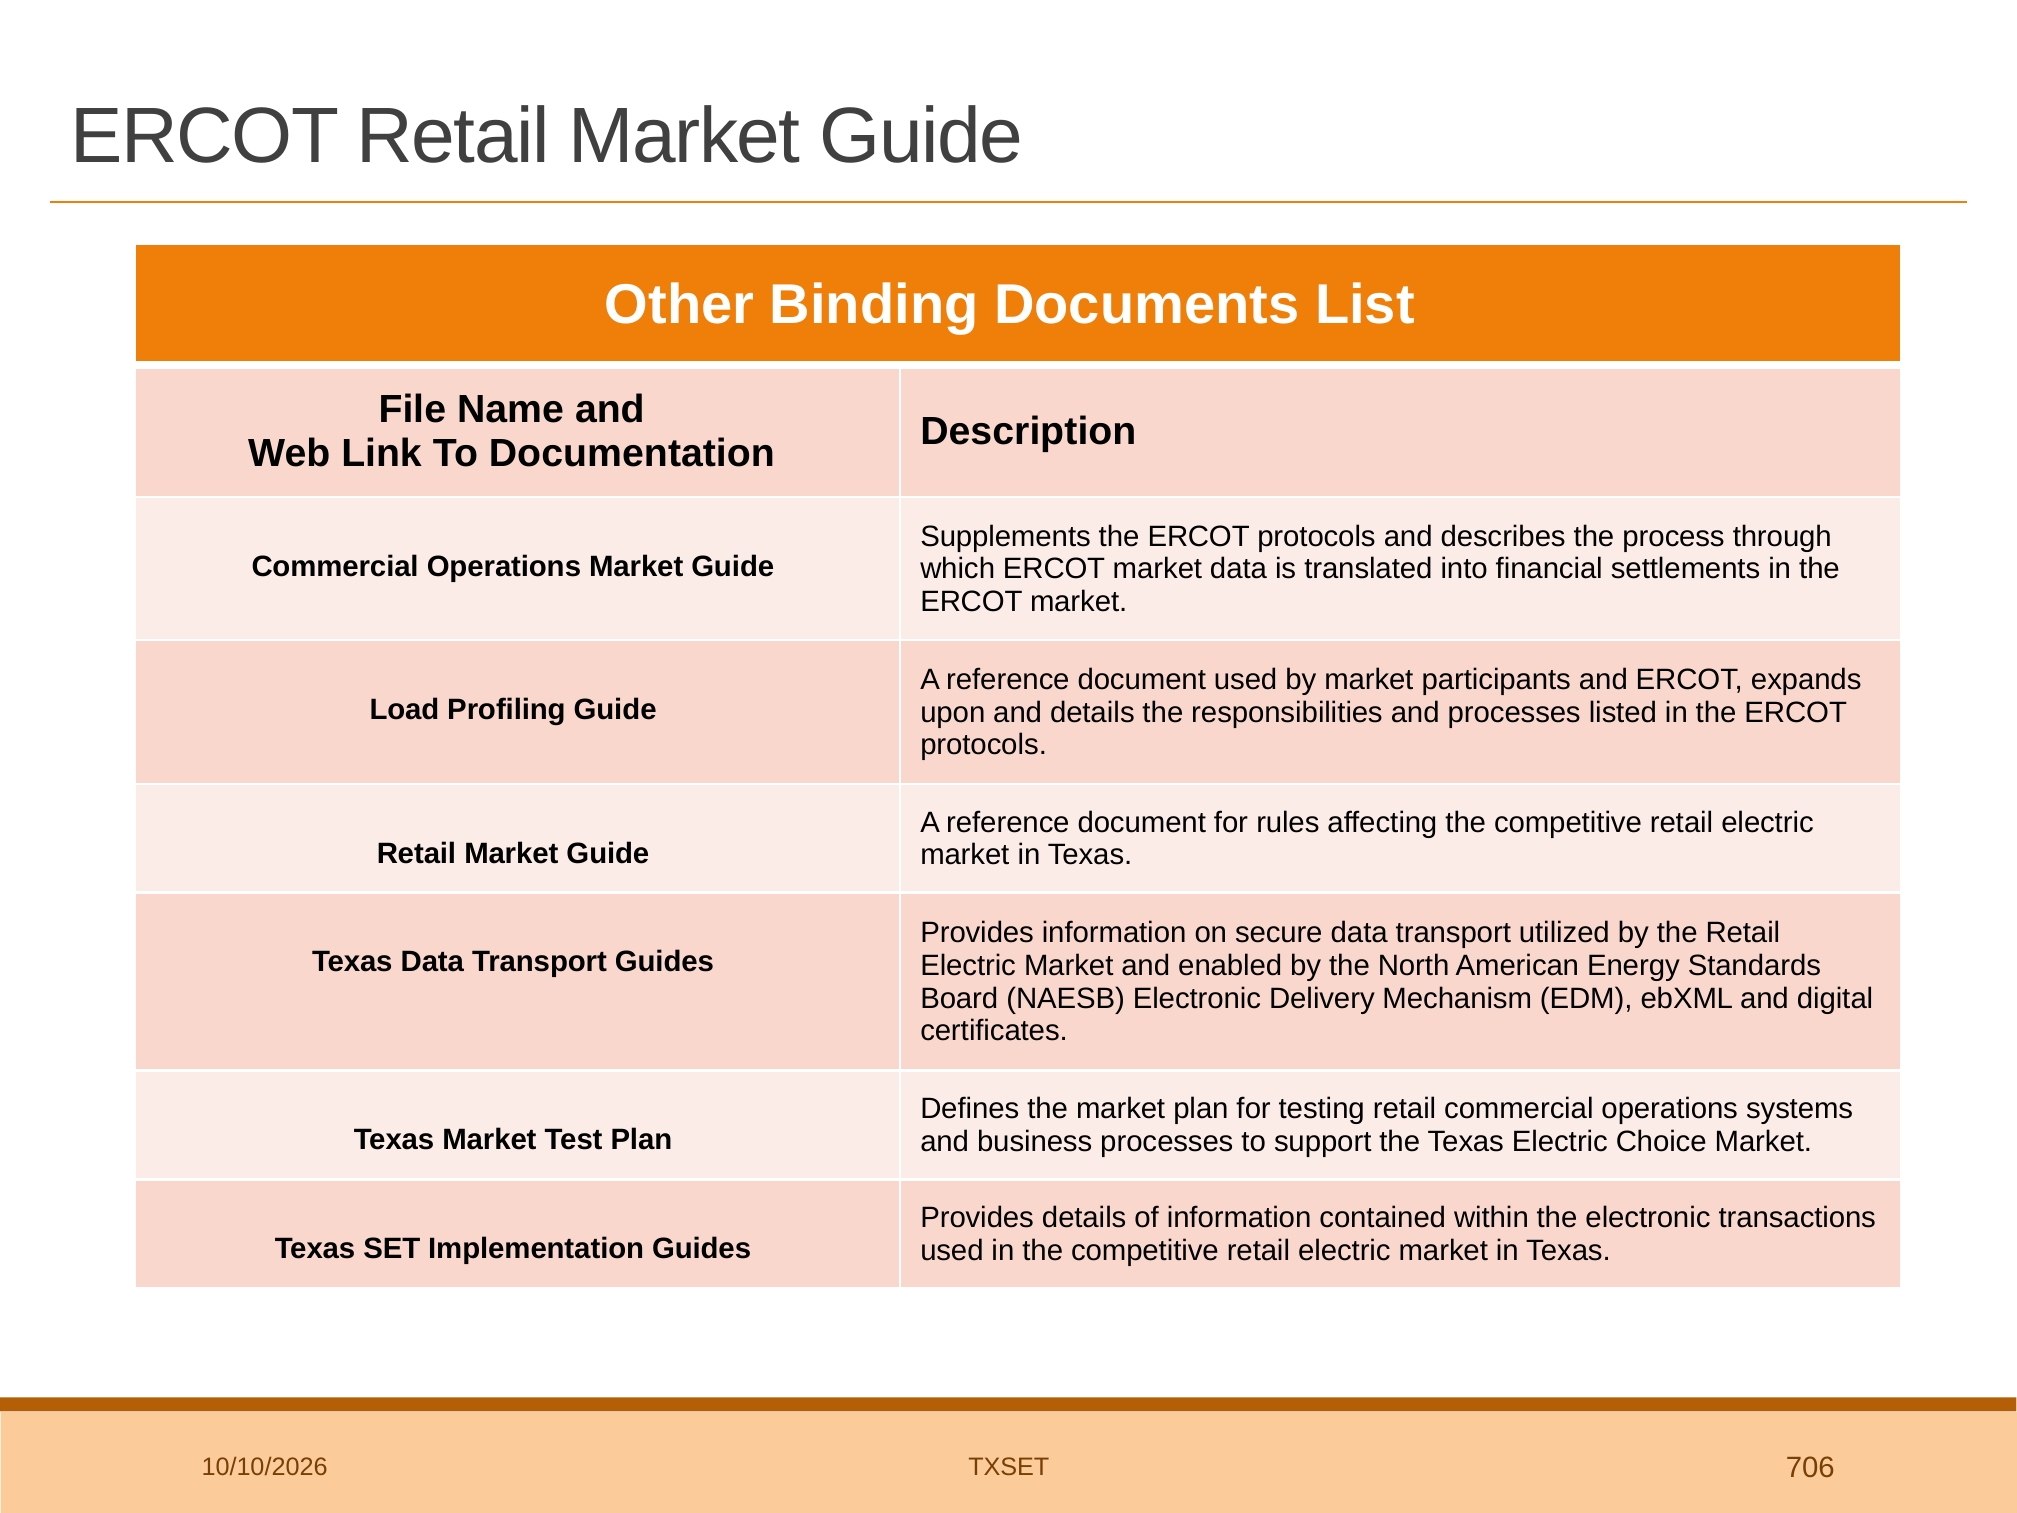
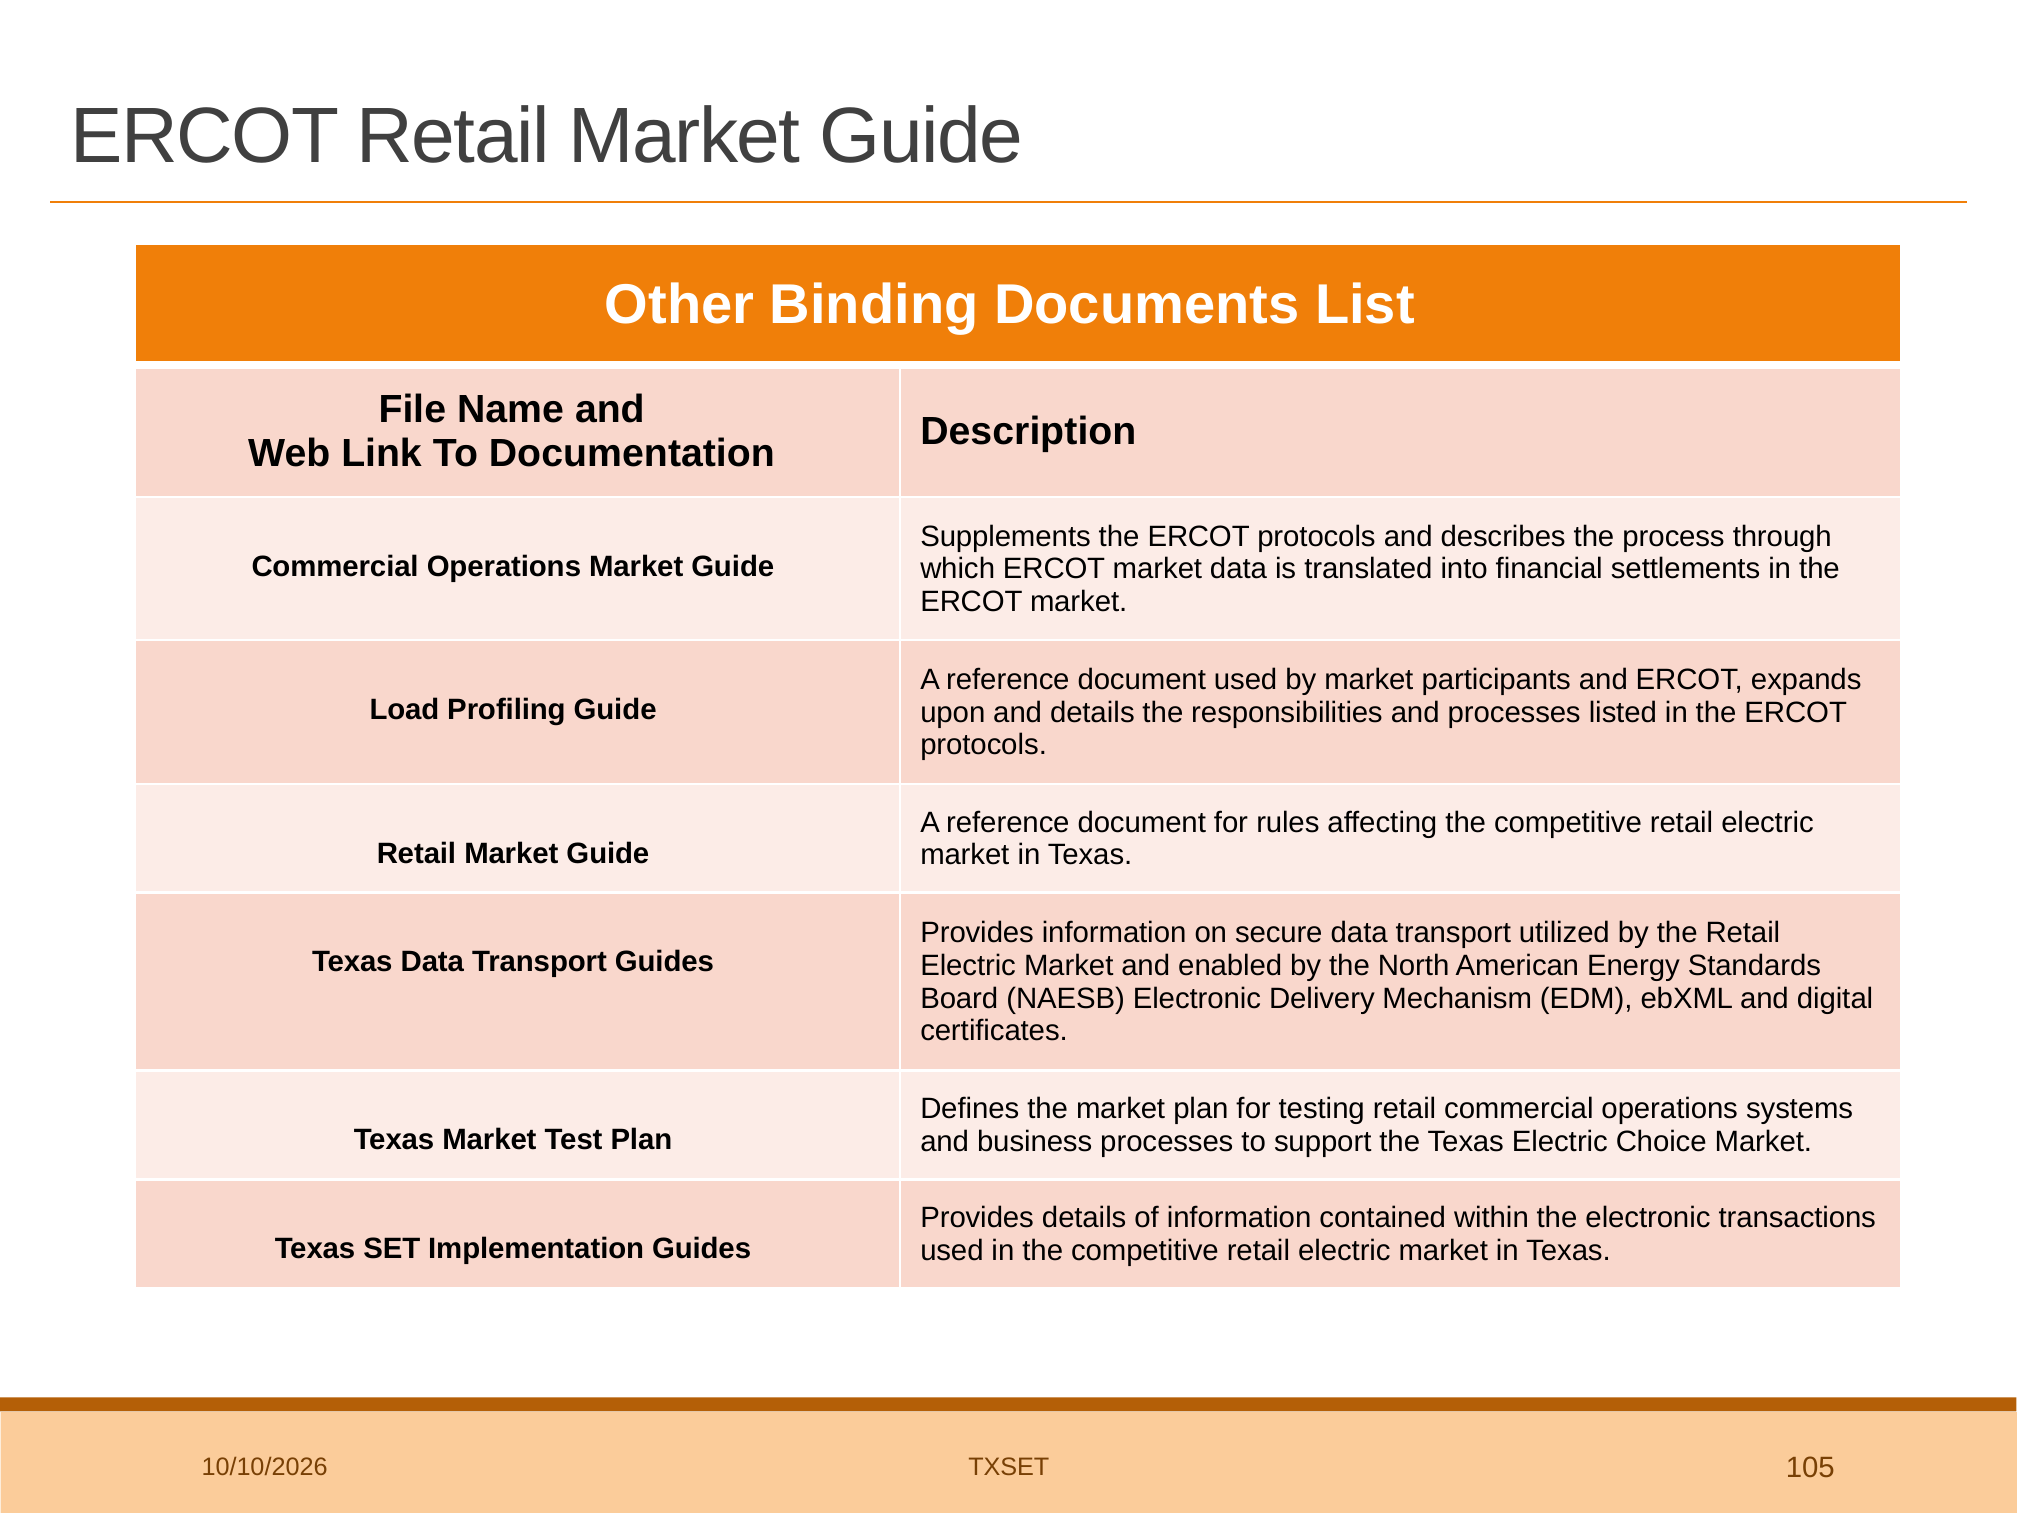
706: 706 -> 105 (1810, 1467)
